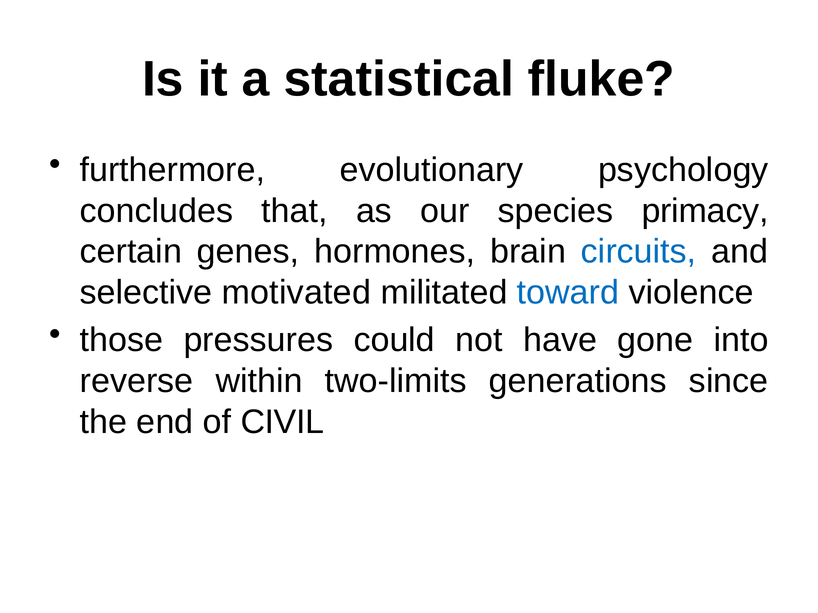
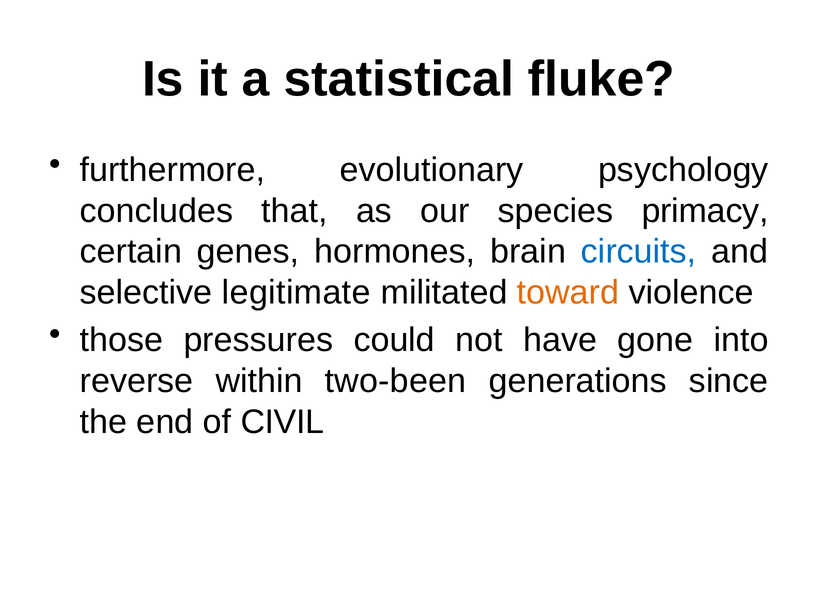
motivated: motivated -> legitimate (296, 293)
toward colour: blue -> orange (568, 293)
two-limits: two-limits -> two-been (396, 381)
